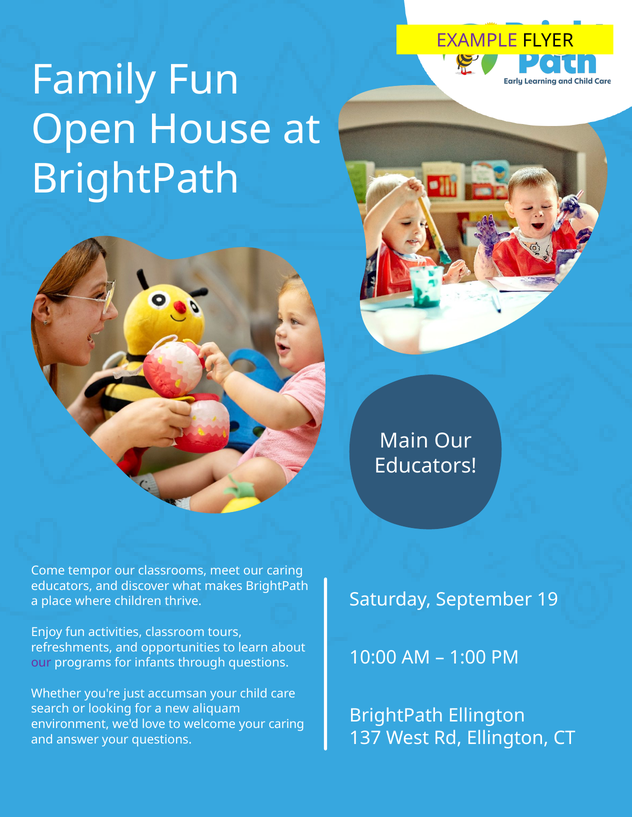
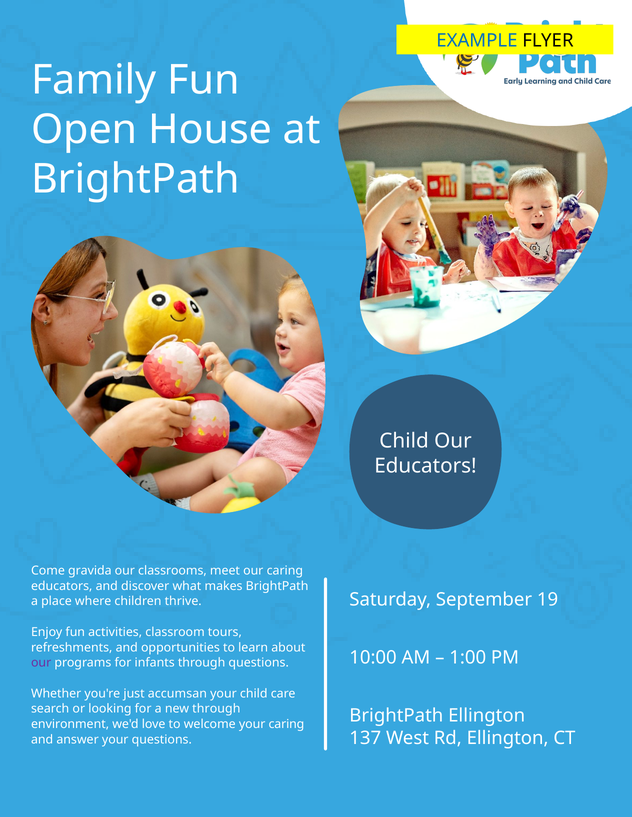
EXAMPLE colour: purple -> blue (477, 41)
Main: Main -> Child (404, 441)
tempor: tempor -> gravida (90, 571)
new aliquam: aliquam -> through (216, 710)
